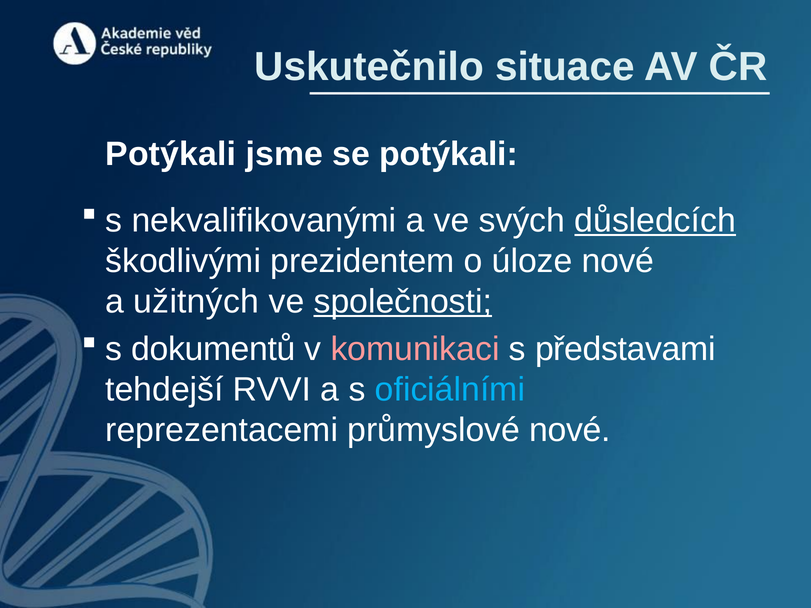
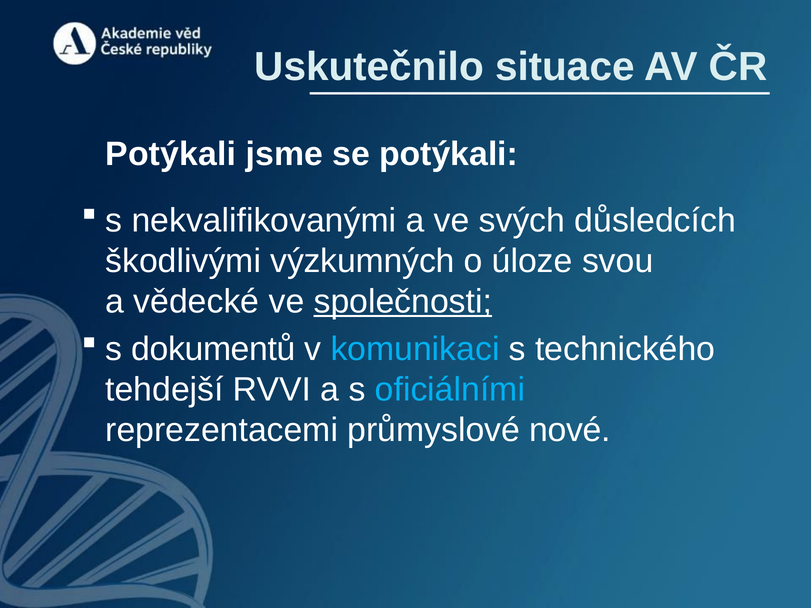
důsledcích underline: present -> none (655, 221)
prezidentem: prezidentem -> výzkumných (362, 261)
úloze nové: nové -> svou (618, 261)
užitných: užitných -> vědecké (196, 302)
komunikaci colour: pink -> light blue (415, 349)
představami: představami -> technického (625, 349)
